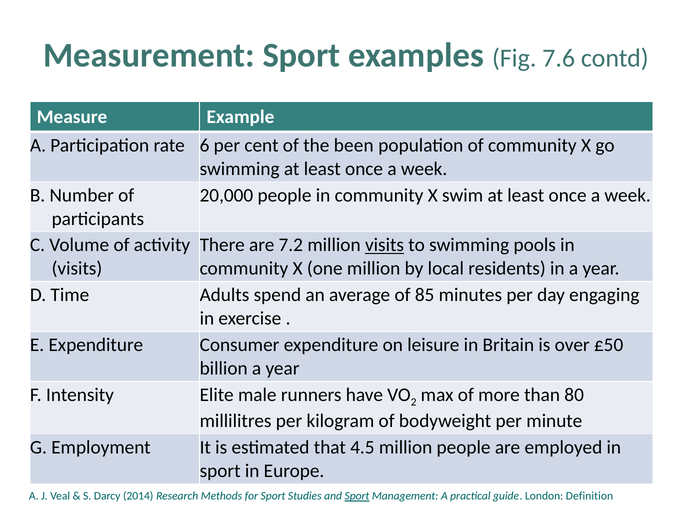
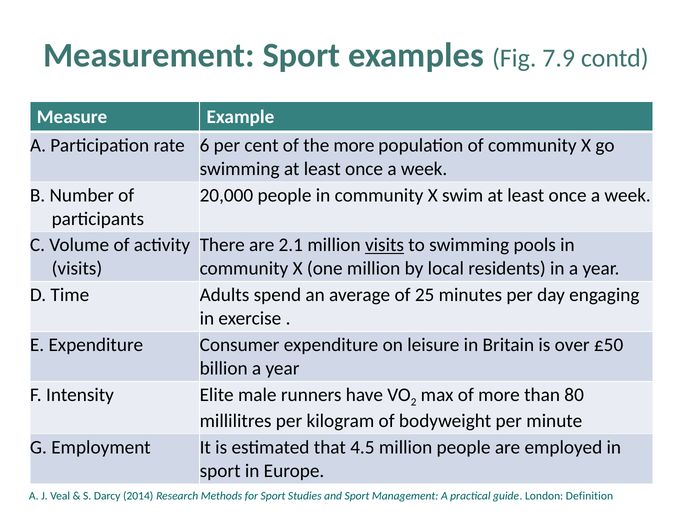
7.6: 7.6 -> 7.9 (559, 58)
the been: been -> more (354, 145)
7.2: 7.2 -> 2.1 (291, 245)
85: 85 -> 25 (425, 295)
Sport underline: present -> none (357, 496)
